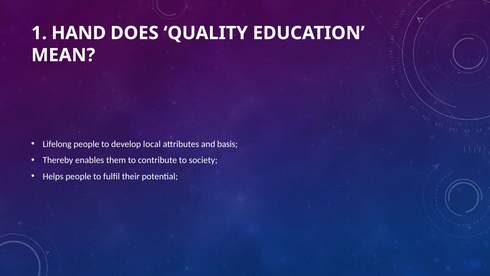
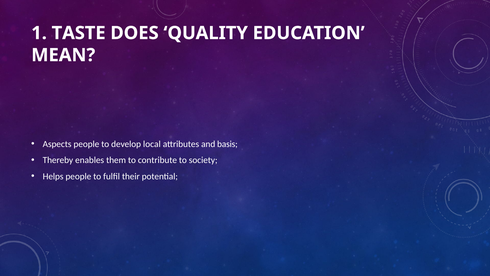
HAND: HAND -> TASTE (79, 33)
Lifelong: Lifelong -> Aspects (57, 144)
